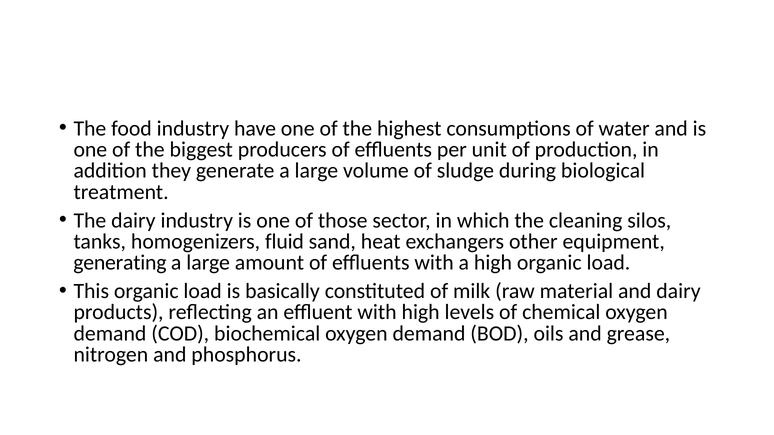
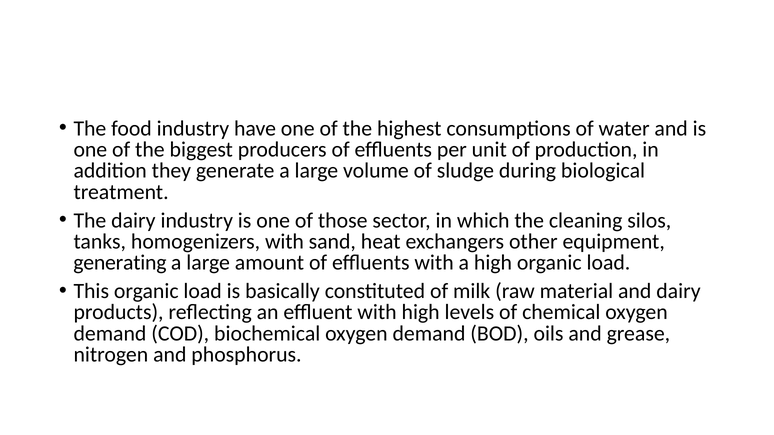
homogenizers fluid: fluid -> with (284, 242)
